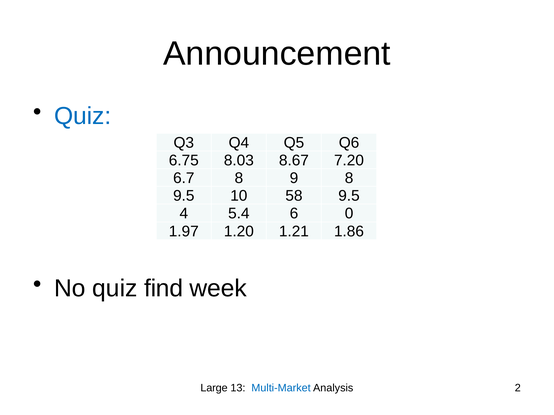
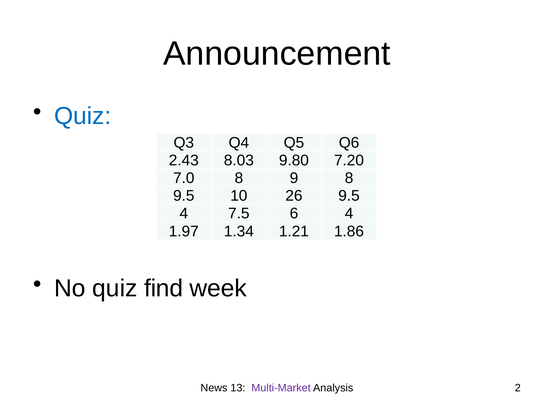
6.75: 6.75 -> 2.43 (184, 161)
8.67: 8.67 -> 9.80 (294, 161)
6.7: 6.7 -> 7.0 (184, 178)
58: 58 -> 26 (294, 196)
5.4: 5.4 -> 7.5 (239, 214)
6 0: 0 -> 4 (349, 214)
1.20: 1.20 -> 1.34 (239, 232)
Large: Large -> News (214, 388)
Multi-Market colour: blue -> purple (281, 388)
